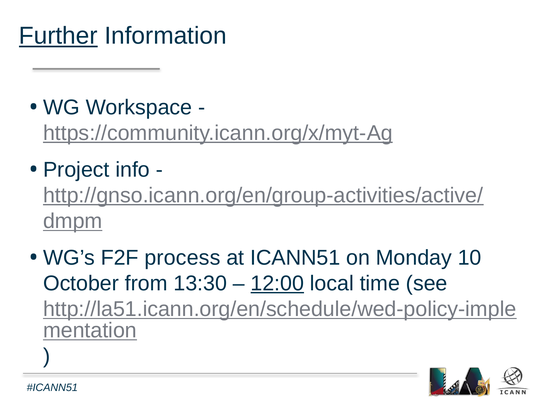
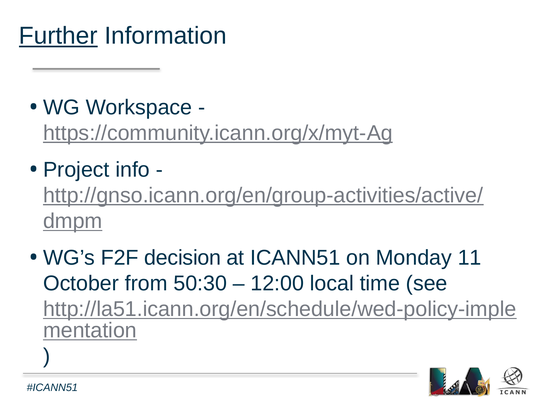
process: process -> decision (183, 257)
10: 10 -> 11 (470, 257)
13:30: 13:30 -> 50:30 (200, 283)
12:00 underline: present -> none (277, 283)
